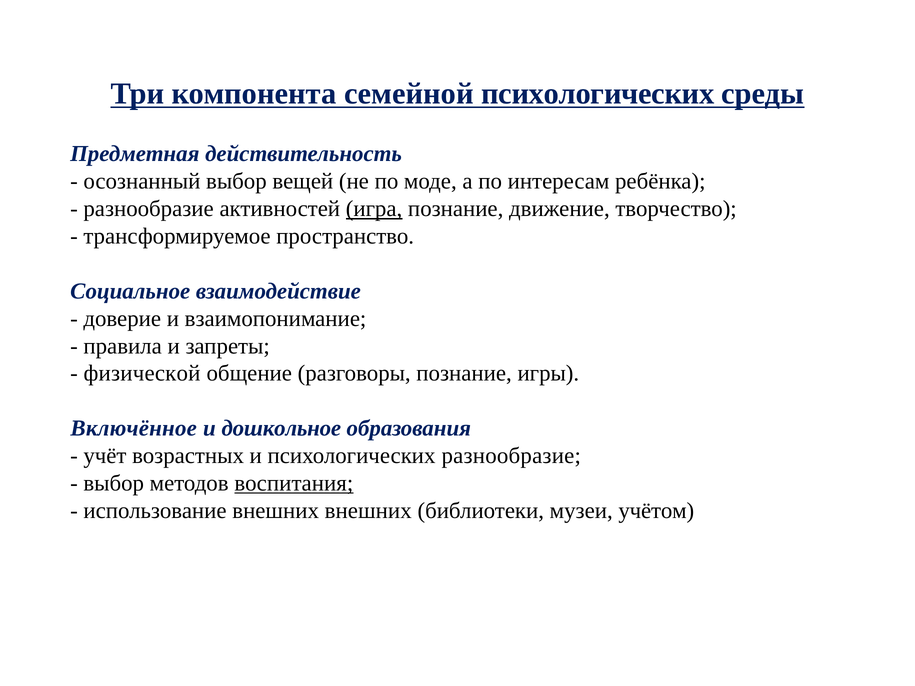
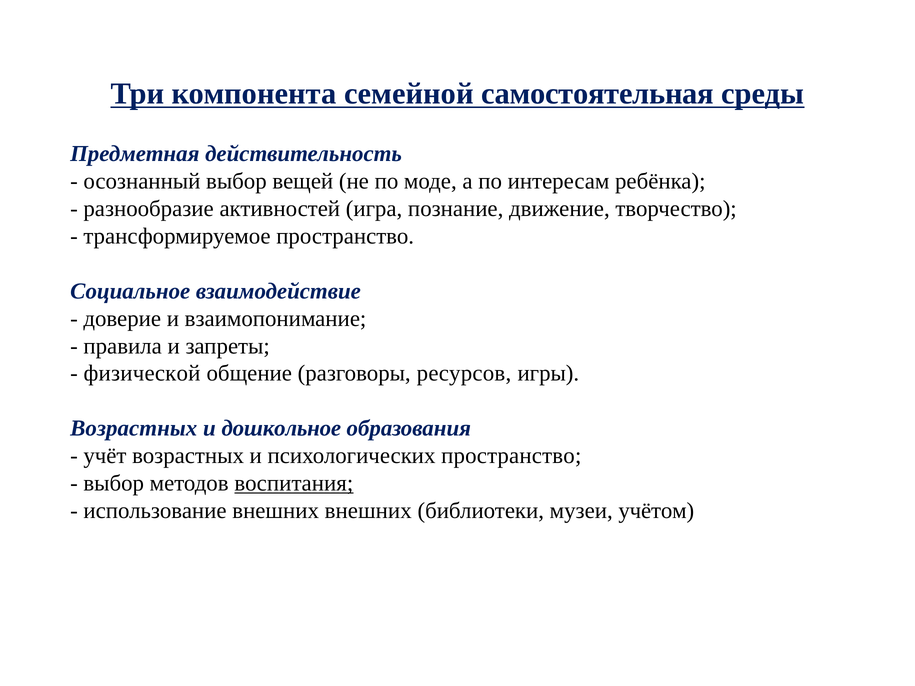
семейной психологических: психологических -> самостоятельная (598, 94)
игра underline: present -> none (374, 209)
разговоры познание: познание -> ресурсов (464, 374)
Включённое: Включённое -> Возрастных (134, 428)
психологических разнообразие: разнообразие -> пространство (511, 456)
